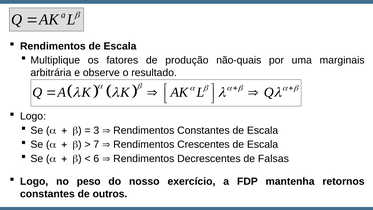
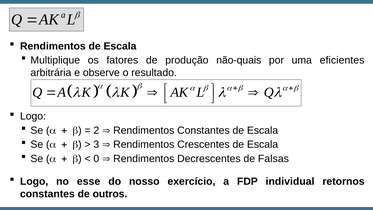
marginais: marginais -> eficientes (342, 60)
3: 3 -> 2 (96, 130)
7: 7 -> 3 (96, 144)
6: 6 -> 0 (96, 159)
peso: peso -> esse (89, 181)
mantenha: mantenha -> individual (290, 181)
